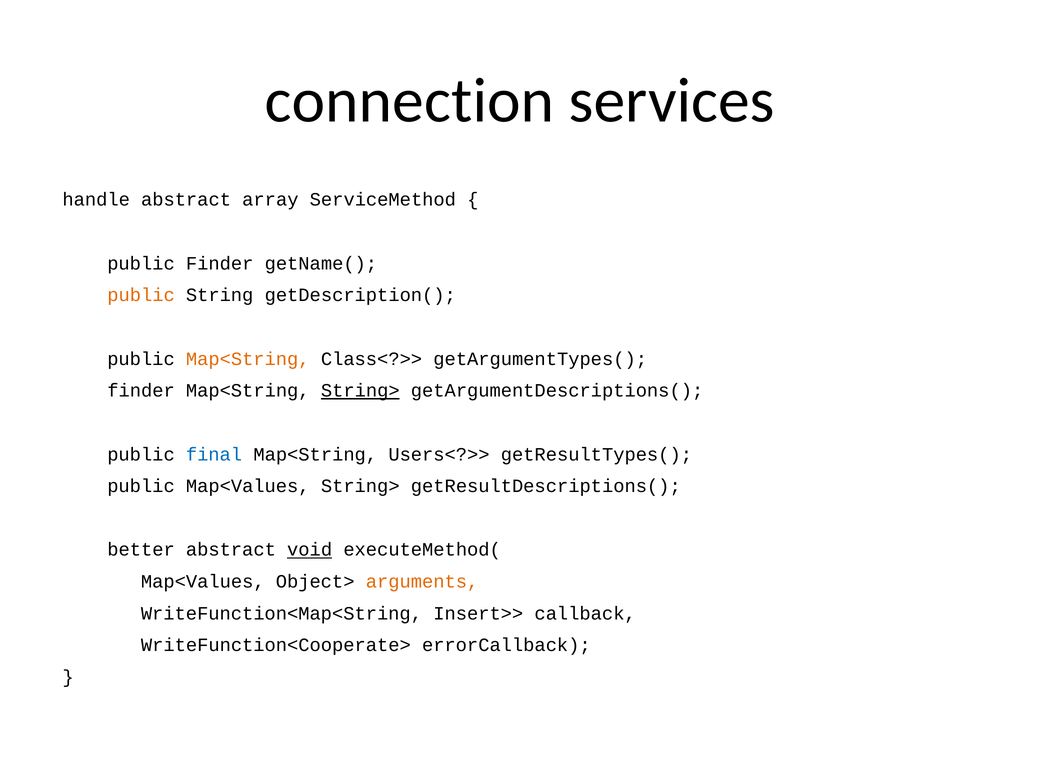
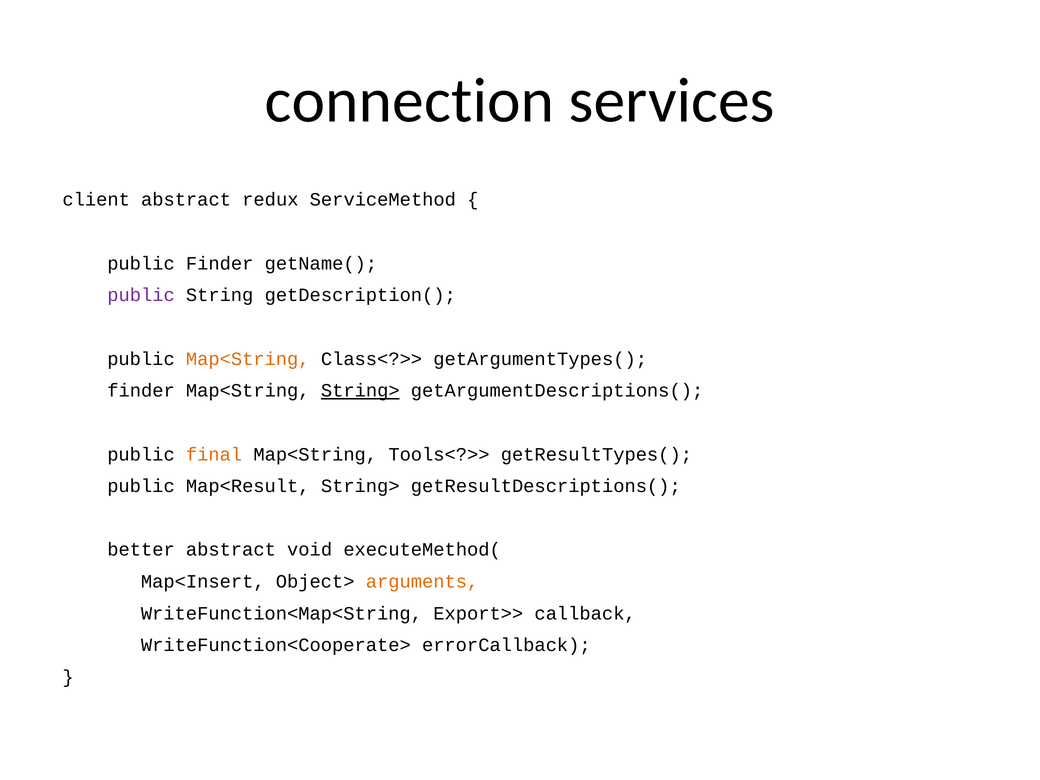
handle: handle -> client (96, 200)
array: array -> redux (270, 200)
public colour: orange -> purple (141, 295)
final colour: blue -> orange (214, 454)
Users<?>>: Users<?>> -> Tools<?>> (439, 454)
public Map<Values: Map<Values -> Map<Result (248, 486)
void underline: present -> none (310, 550)
Map<Values: Map<Values -> Map<Insert (203, 582)
Insert>>: Insert>> -> Export>> (478, 613)
